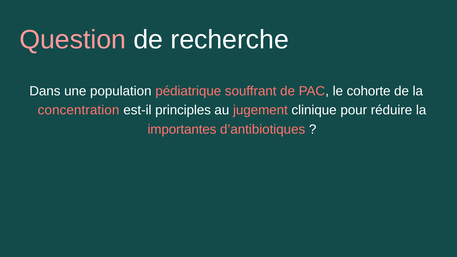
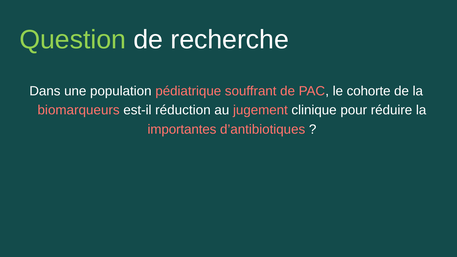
Question colour: pink -> light green (73, 40)
concentration: concentration -> biomarqueurs (79, 110)
principles: principles -> réduction (183, 110)
